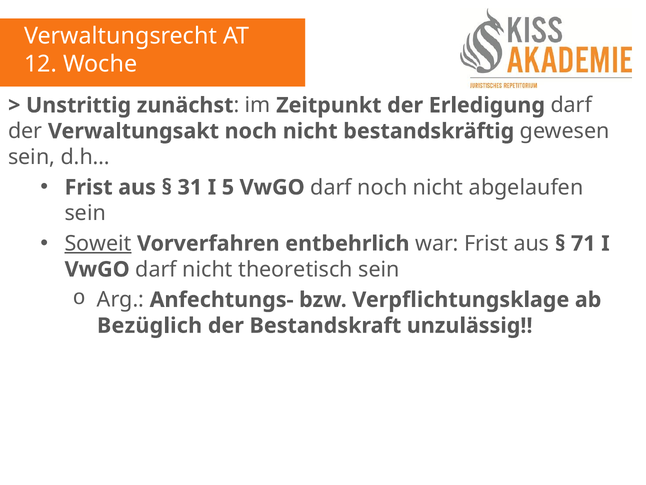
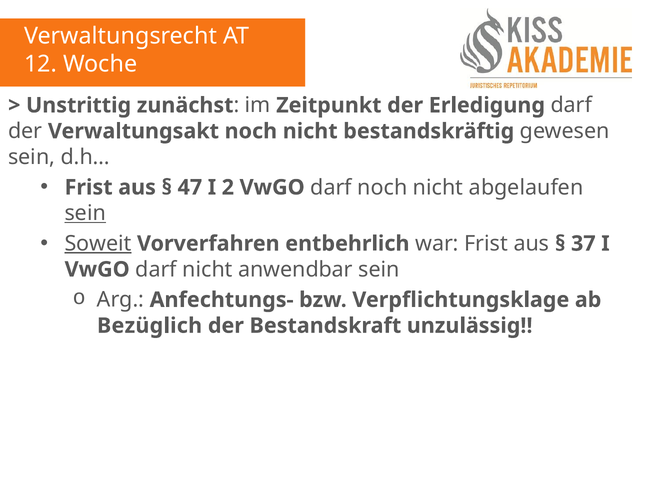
31: 31 -> 47 (190, 187)
5: 5 -> 2 (228, 187)
sein underline: none -> present (85, 213)
71: 71 -> 37 (583, 243)
theoretisch: theoretisch -> anwendbar (296, 269)
